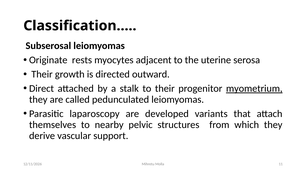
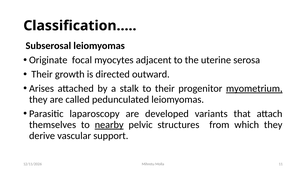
rests: rests -> focal (82, 60)
Direct: Direct -> Arises (41, 89)
nearby underline: none -> present (109, 125)
